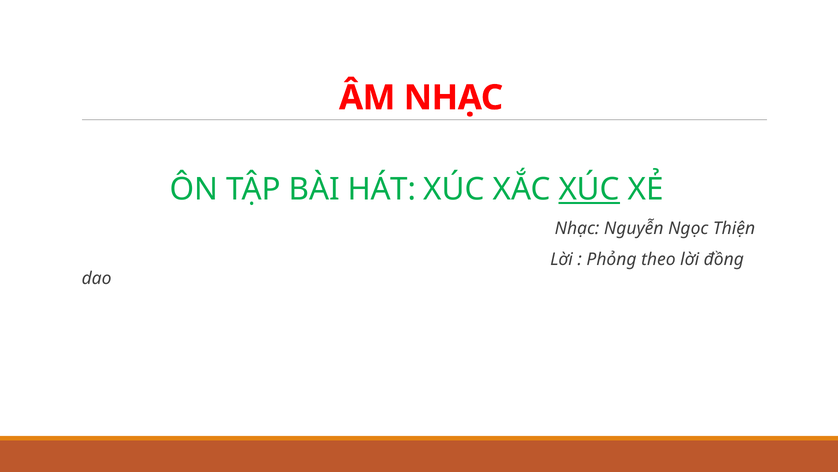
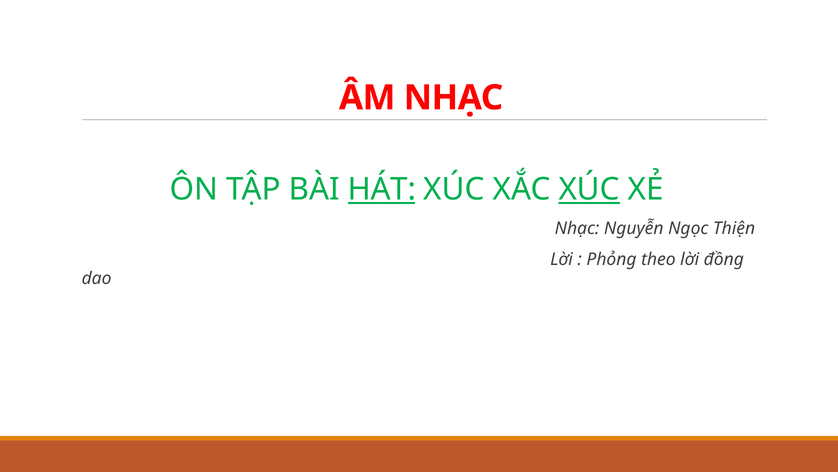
HÁT underline: none -> present (382, 189)
